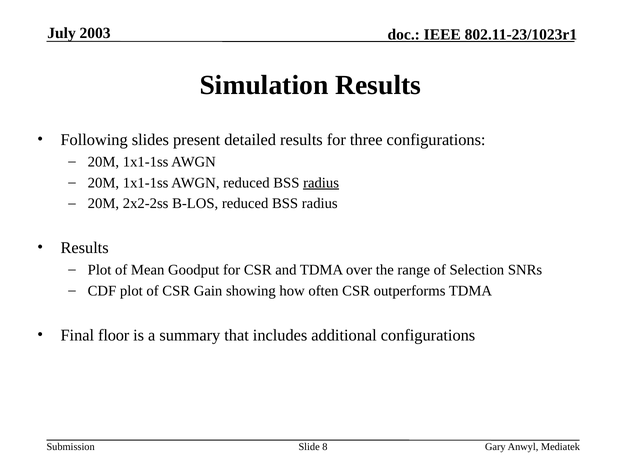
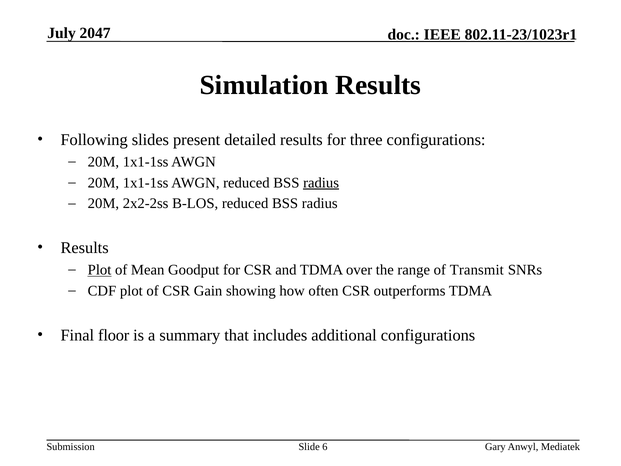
2003: 2003 -> 2047 (95, 33)
Plot underline: none -> present (100, 270)
Selection: Selection -> Transmit (477, 270)
8: 8 -> 6 (325, 447)
